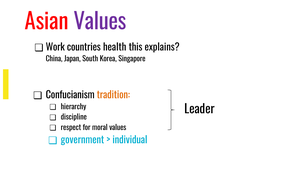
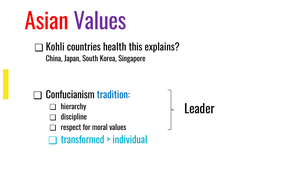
Work: Work -> Kohli (55, 47)
tradition colour: orange -> blue (113, 95)
government: government -> transformed (83, 140)
